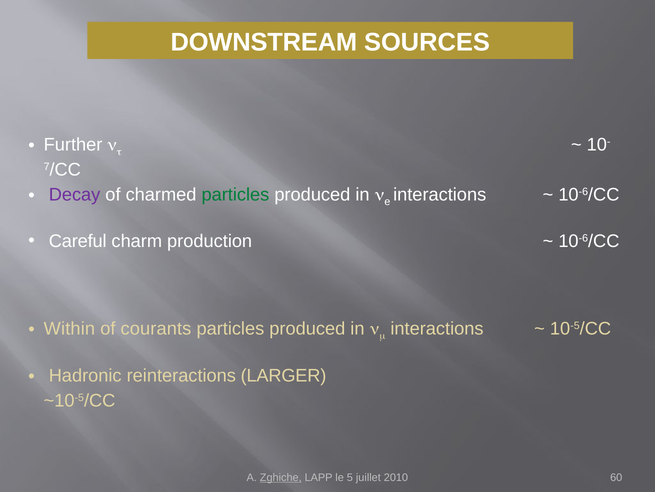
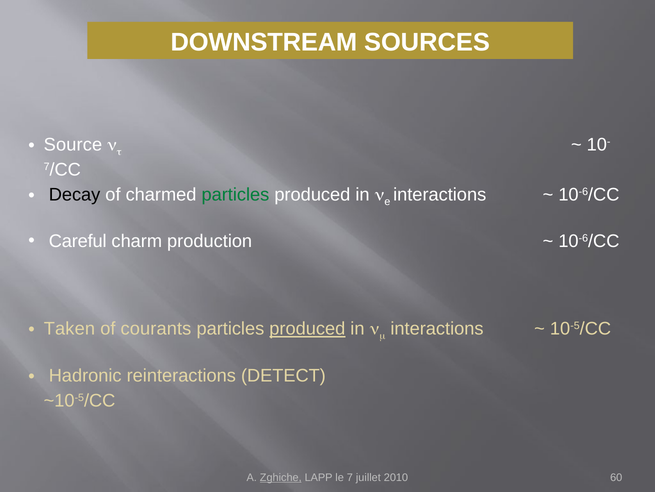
Further: Further -> Source (73, 145)
Decay colour: purple -> black (75, 194)
Within: Within -> Taken (69, 328)
produced underline: none -> present (307, 328)
LARGER: LARGER -> DETECT (283, 375)
5: 5 -> 7 (350, 477)
